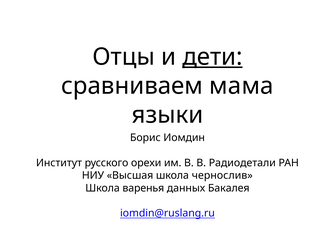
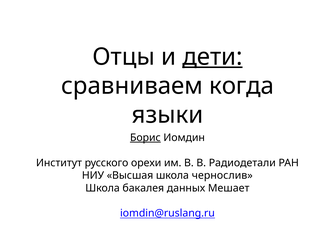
мама: мама -> когда (242, 86)
Борис underline: none -> present (145, 137)
варенья: варенья -> бакалея (143, 187)
Бакалея: Бакалея -> Мешает (229, 187)
